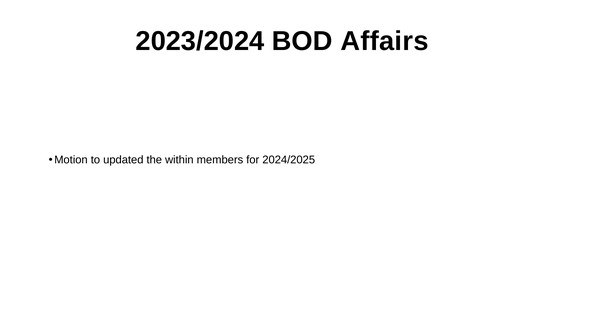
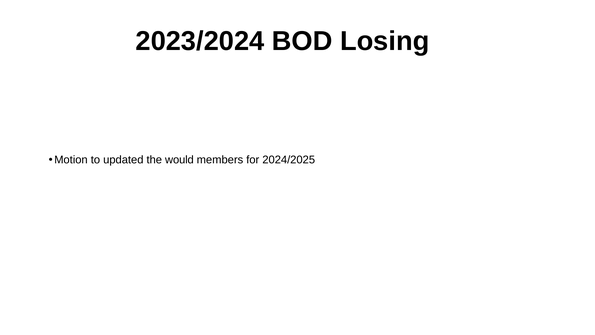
Affairs: Affairs -> Losing (385, 41)
within: within -> would (179, 160)
